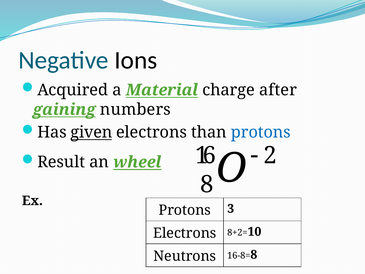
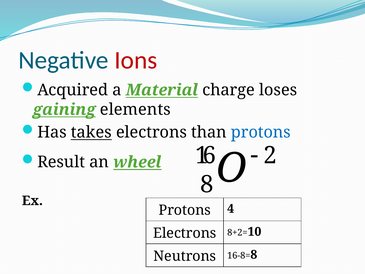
Ions colour: black -> red (136, 60)
after: after -> loses (278, 90)
numbers: numbers -> elements (135, 109)
given: given -> takes (91, 132)
3: 3 -> 4 (231, 209)
